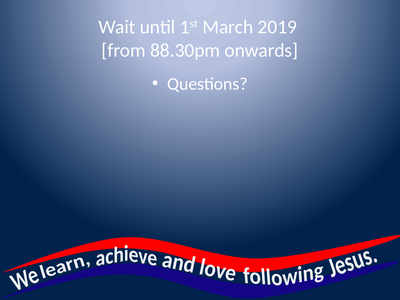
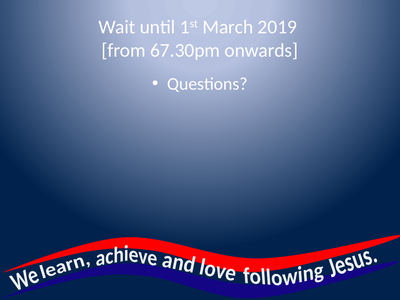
88.30pm: 88.30pm -> 67.30pm (185, 50)
